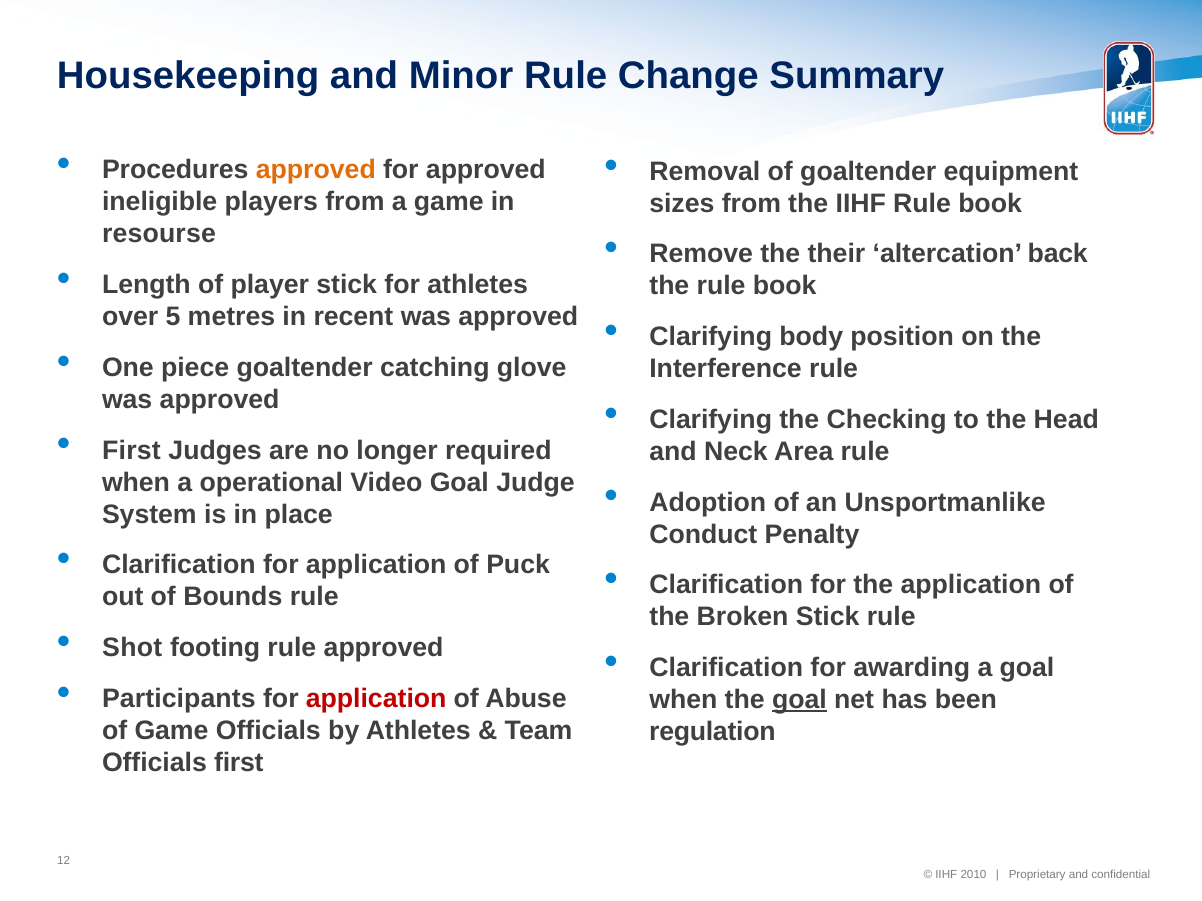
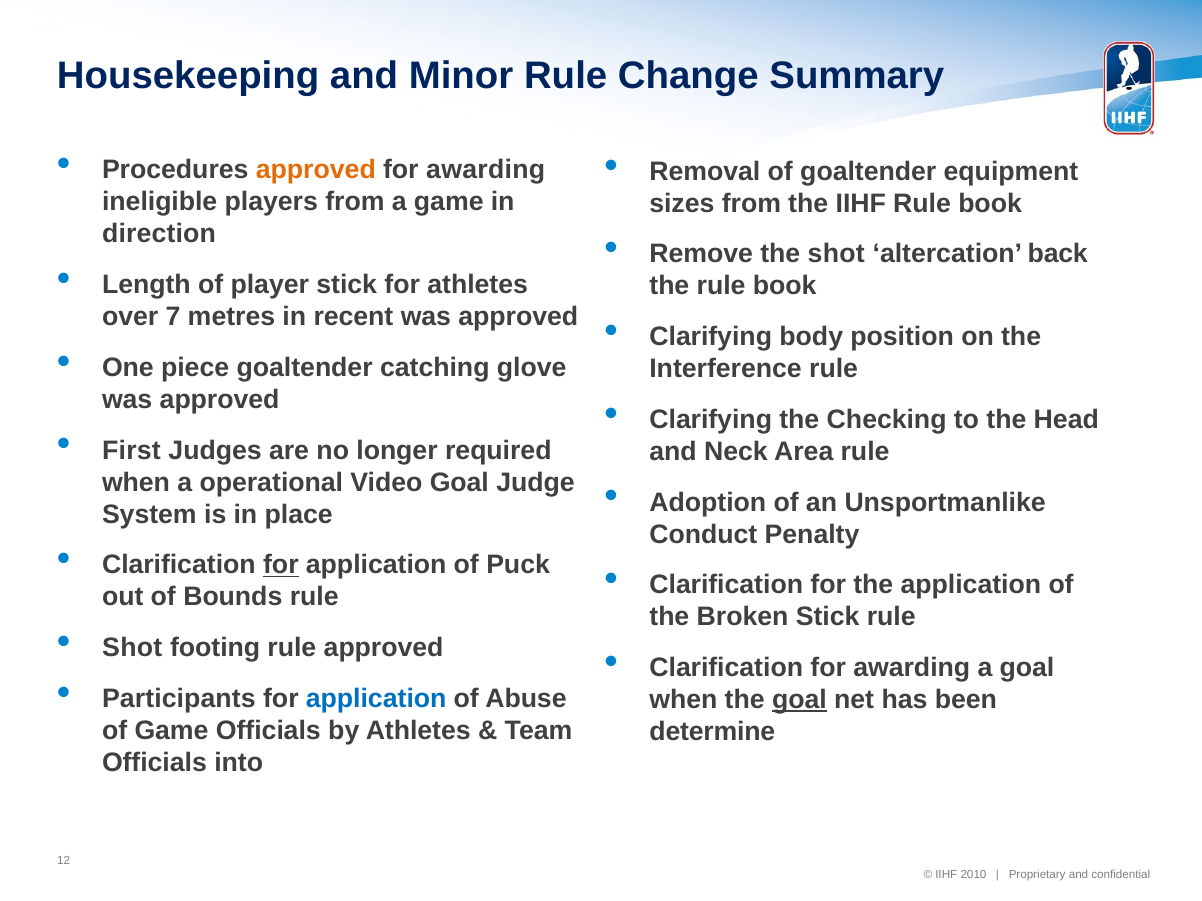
approved: approved -> awarding (486, 170)
resourse: resourse -> direction (159, 234)
the their: their -> shot (836, 254)
5: 5 -> 7 (173, 317)
for underline: none -> present (281, 565)
application colour: red -> blue (376, 699)
regulation: regulation -> determine (712, 732)
Officials first: first -> into (239, 763)
